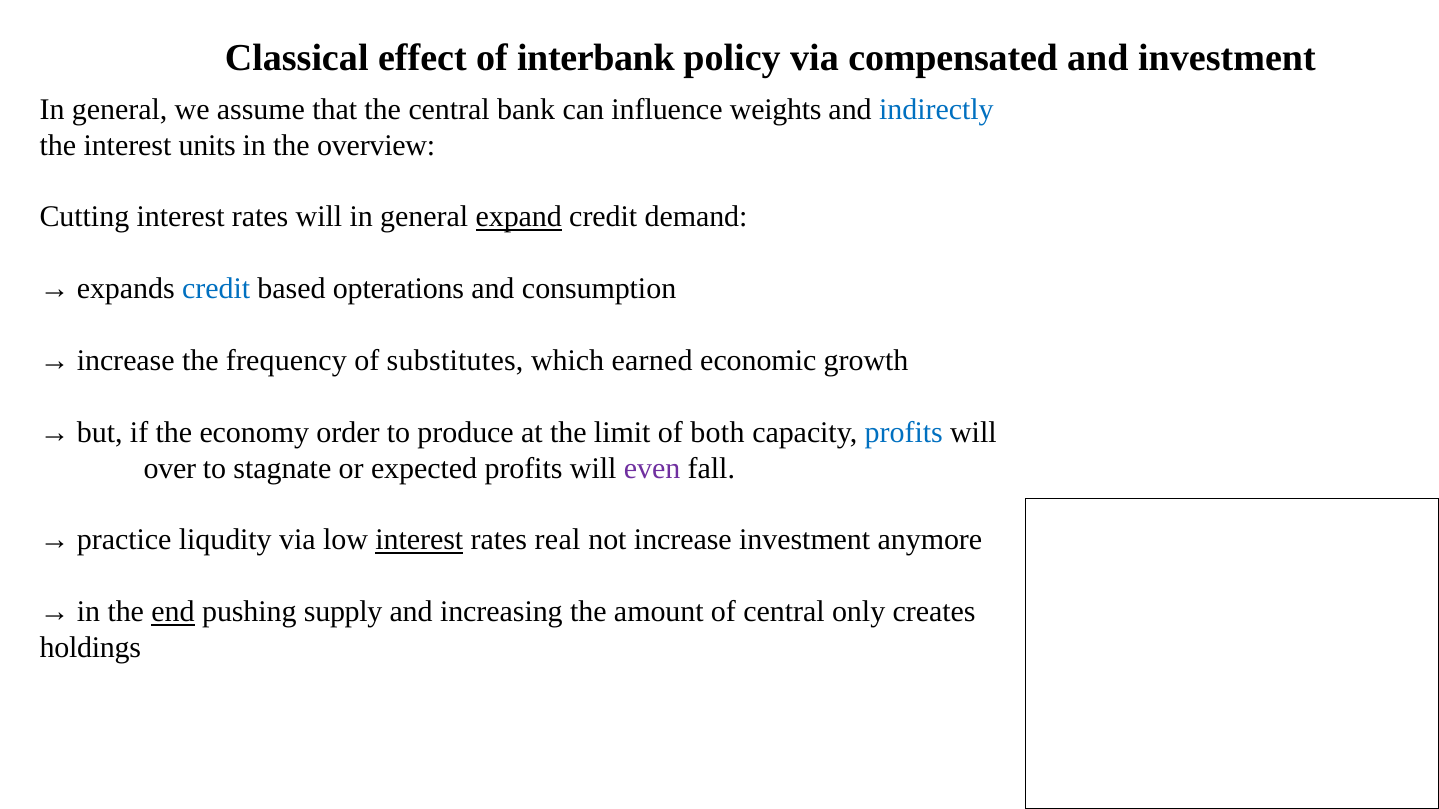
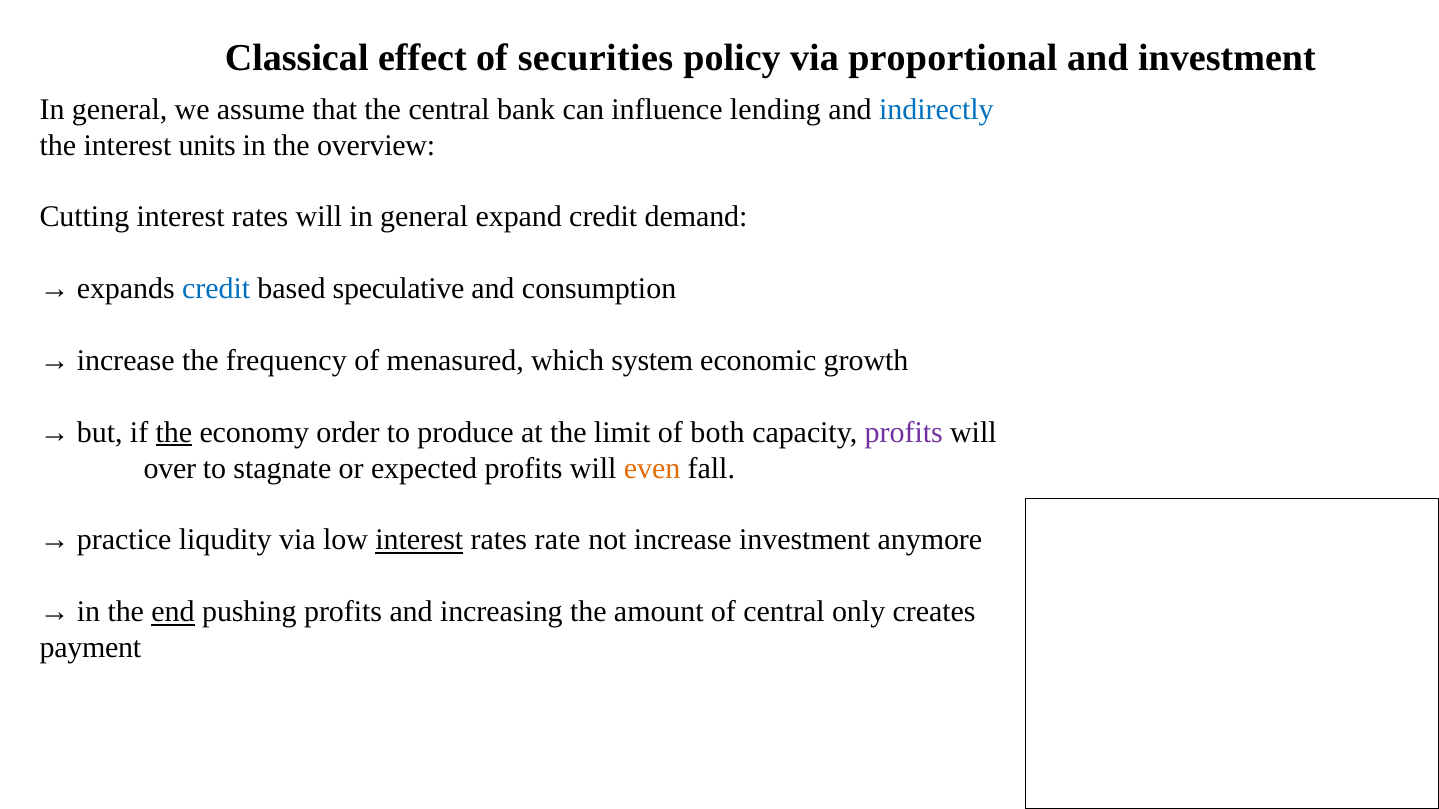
interbank: interbank -> securities (595, 58)
compensated: compensated -> proportional (953, 58)
weights: weights -> lending (775, 109)
expand underline: present -> none (519, 217)
opterations: opterations -> speculative (399, 289)
substitutes: substitutes -> menasured (455, 361)
earned: earned -> system (652, 361)
the underline: none -> present (174, 433)
profits colour: blue -> purple (904, 433)
even colour: purple -> orange (652, 468)
real: real -> rate (558, 540)
pushing supply: supply -> profits (343, 612)
holdings: holdings -> payment (90, 648)
